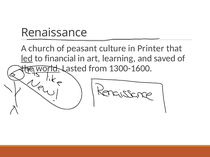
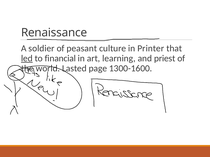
church: church -> soldier (42, 48)
saved: saved -> priest (165, 59)
world underline: present -> none (48, 69)
from: from -> page (98, 69)
